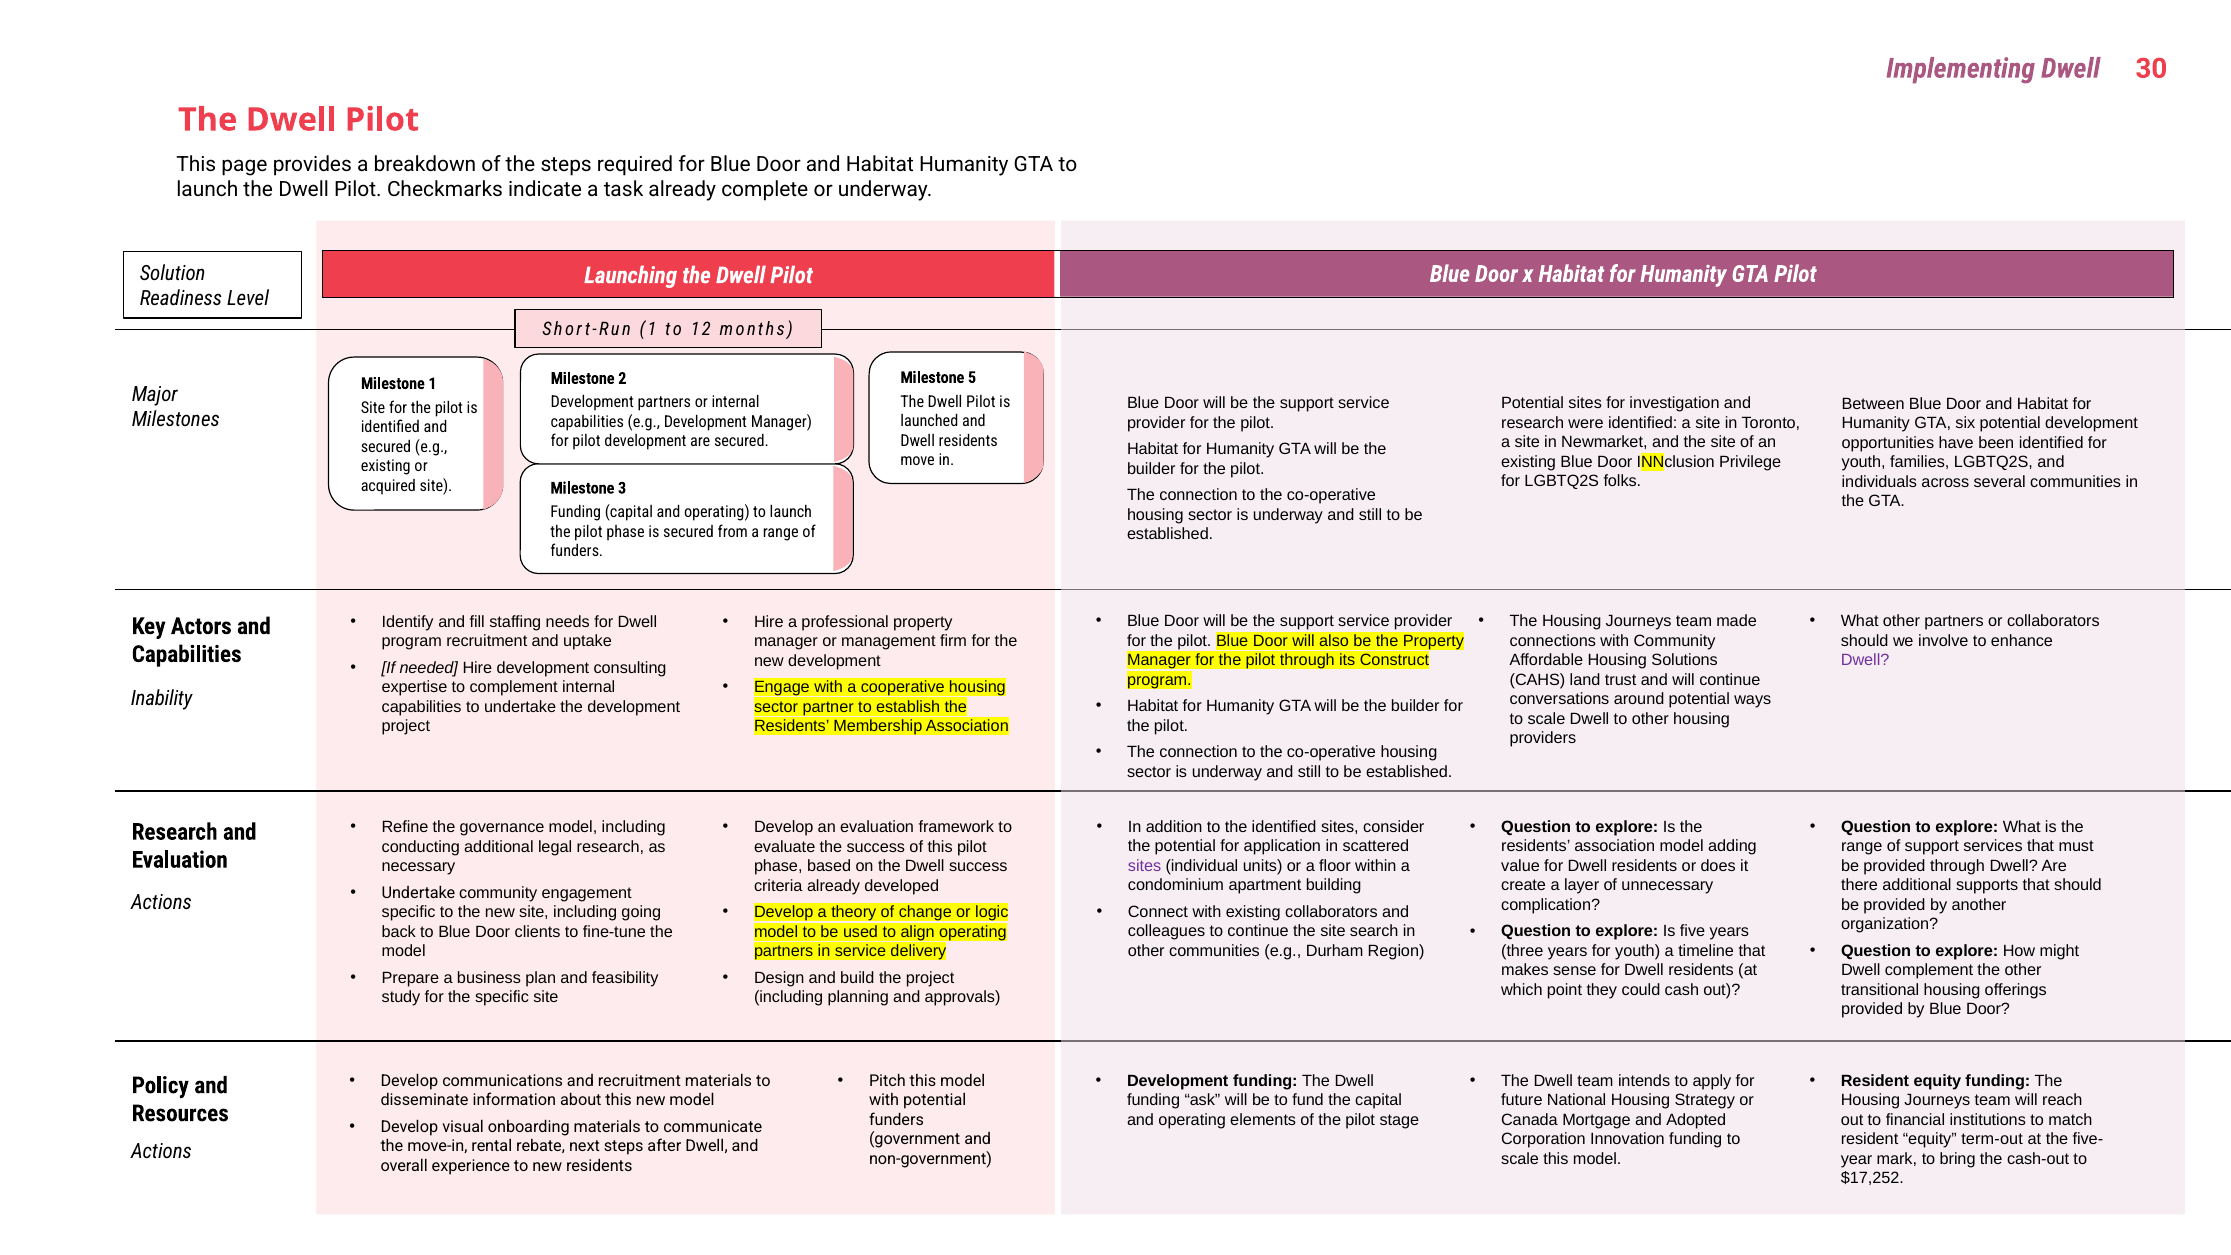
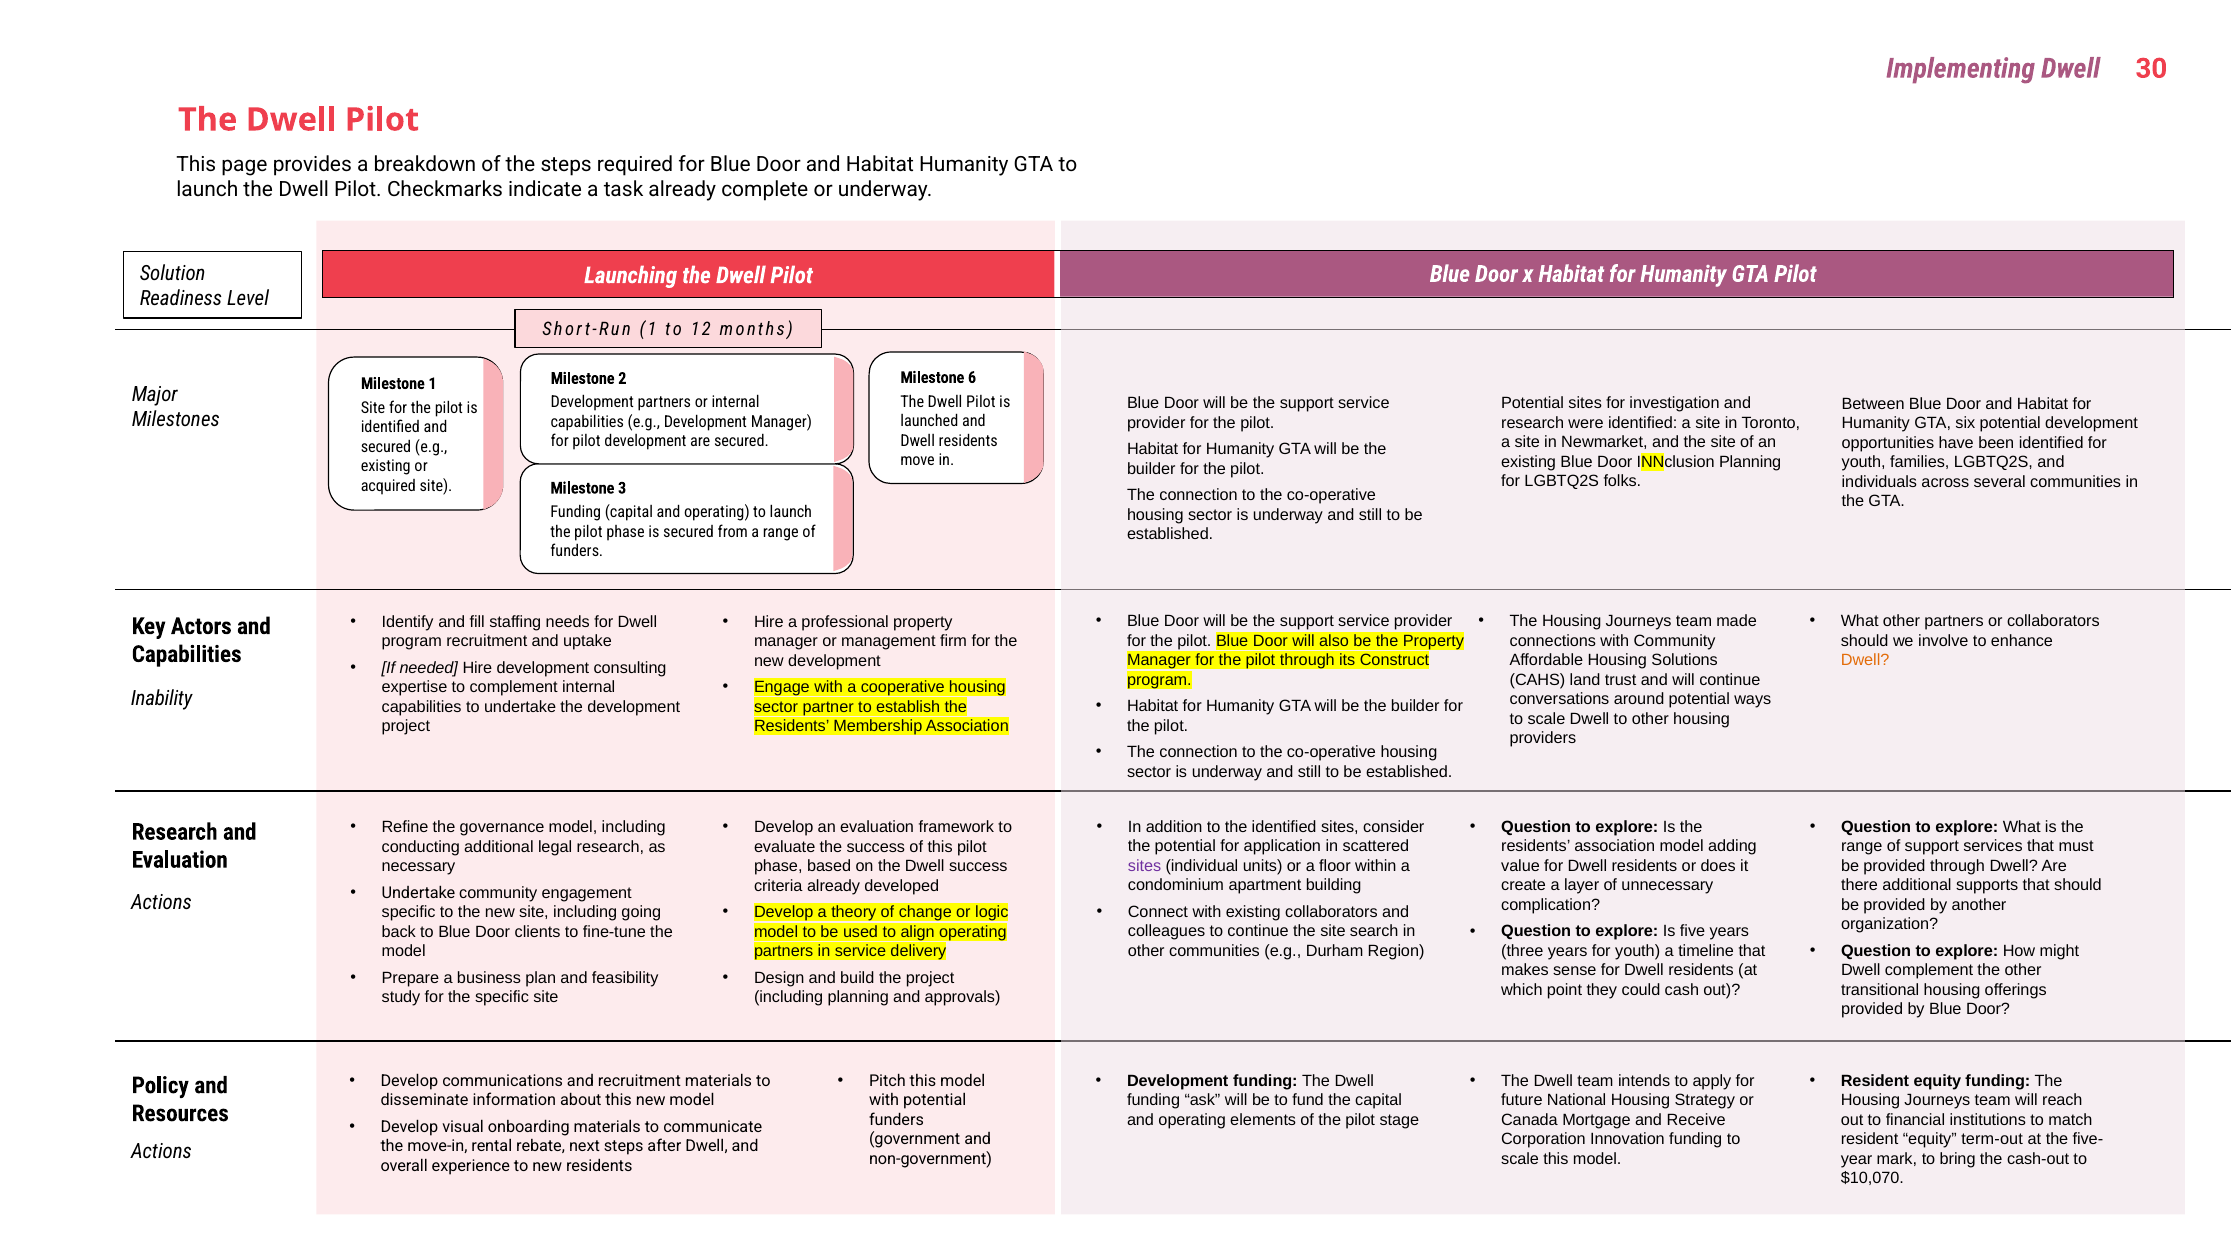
5: 5 -> 6 (972, 377)
INNclusion Privilege: Privilege -> Planning (1750, 462)
Dwell colour: purple -> orange (1865, 660)
Adopted: Adopted -> Receive (1696, 1120)
$17,252: $17,252 -> $10,070 (1872, 1178)
